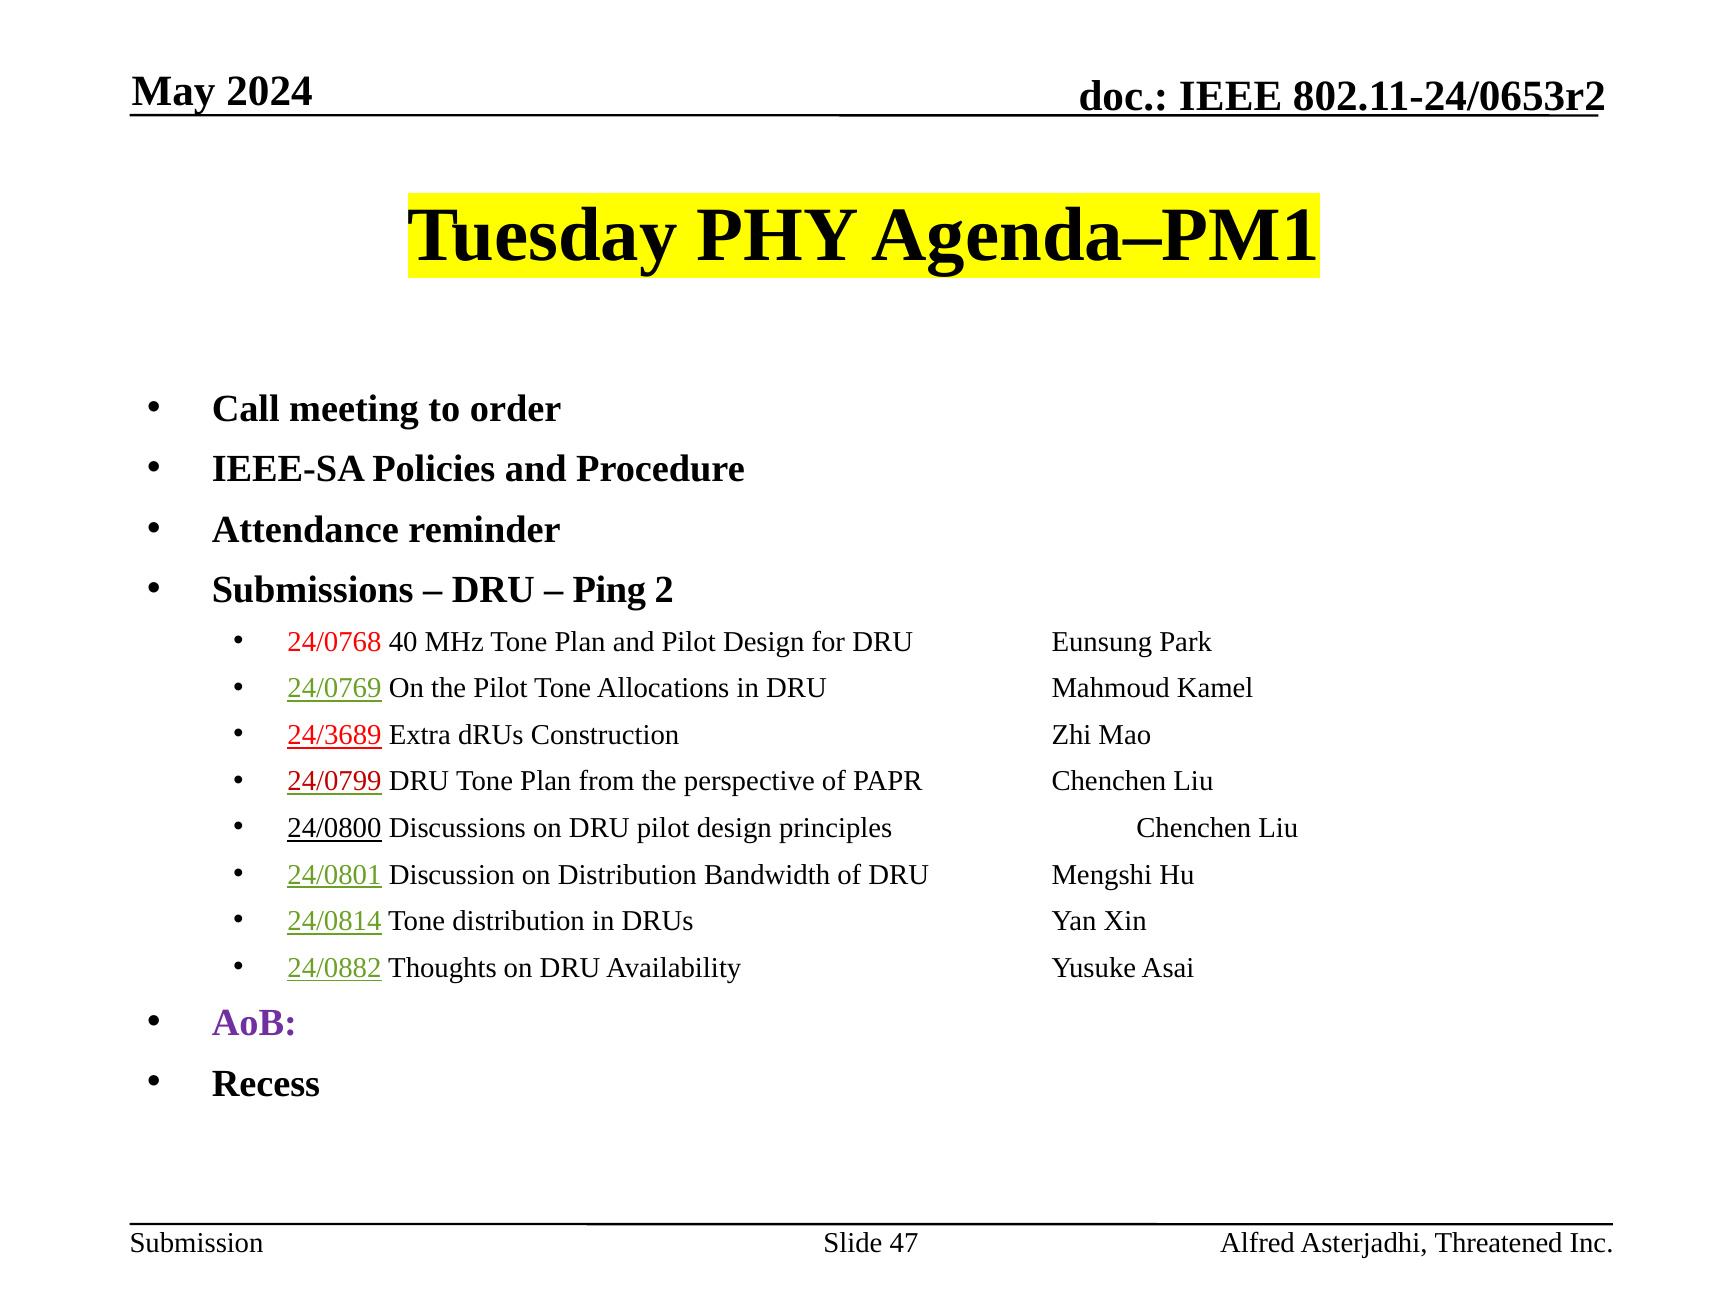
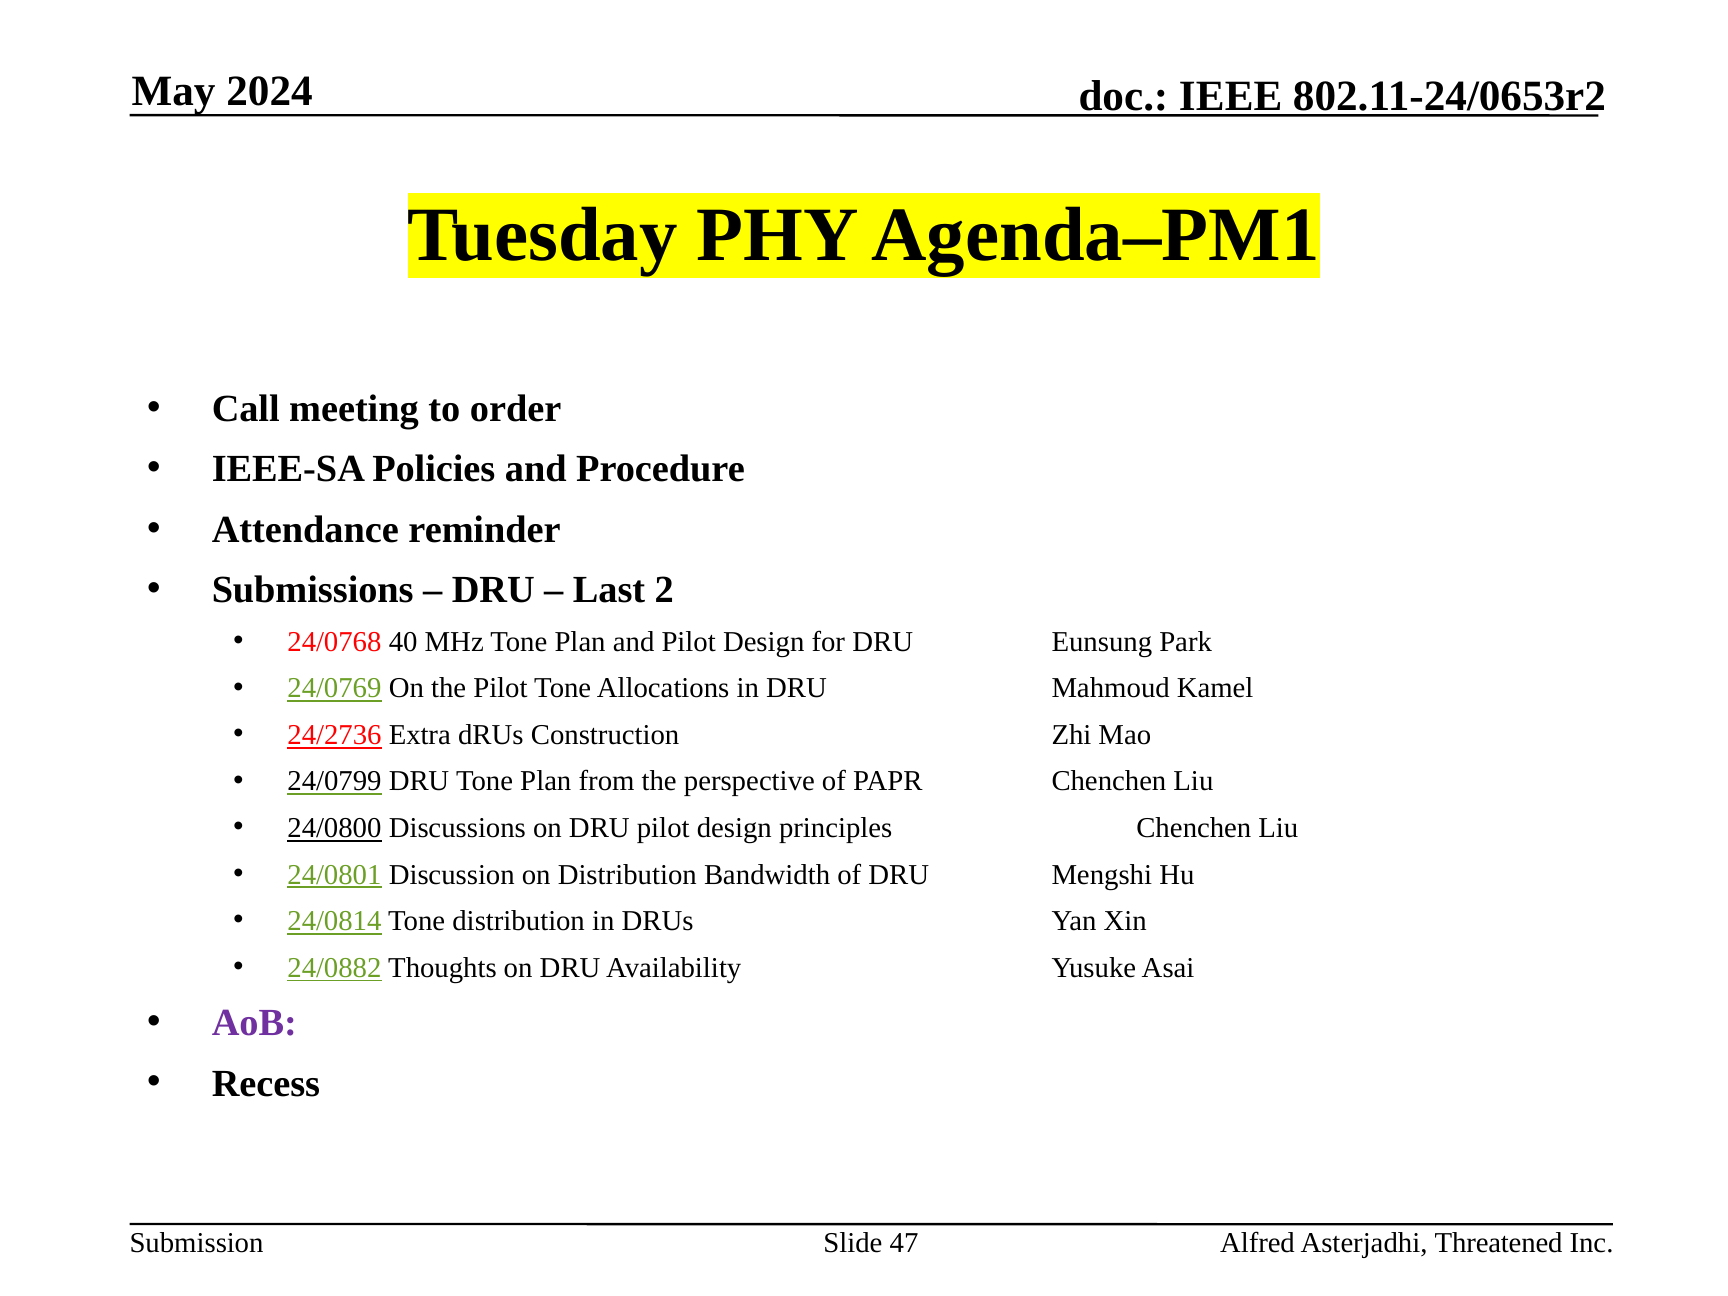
Ping: Ping -> Last (609, 590)
24/3689: 24/3689 -> 24/2736 (334, 735)
24/0799 colour: red -> black (334, 781)
